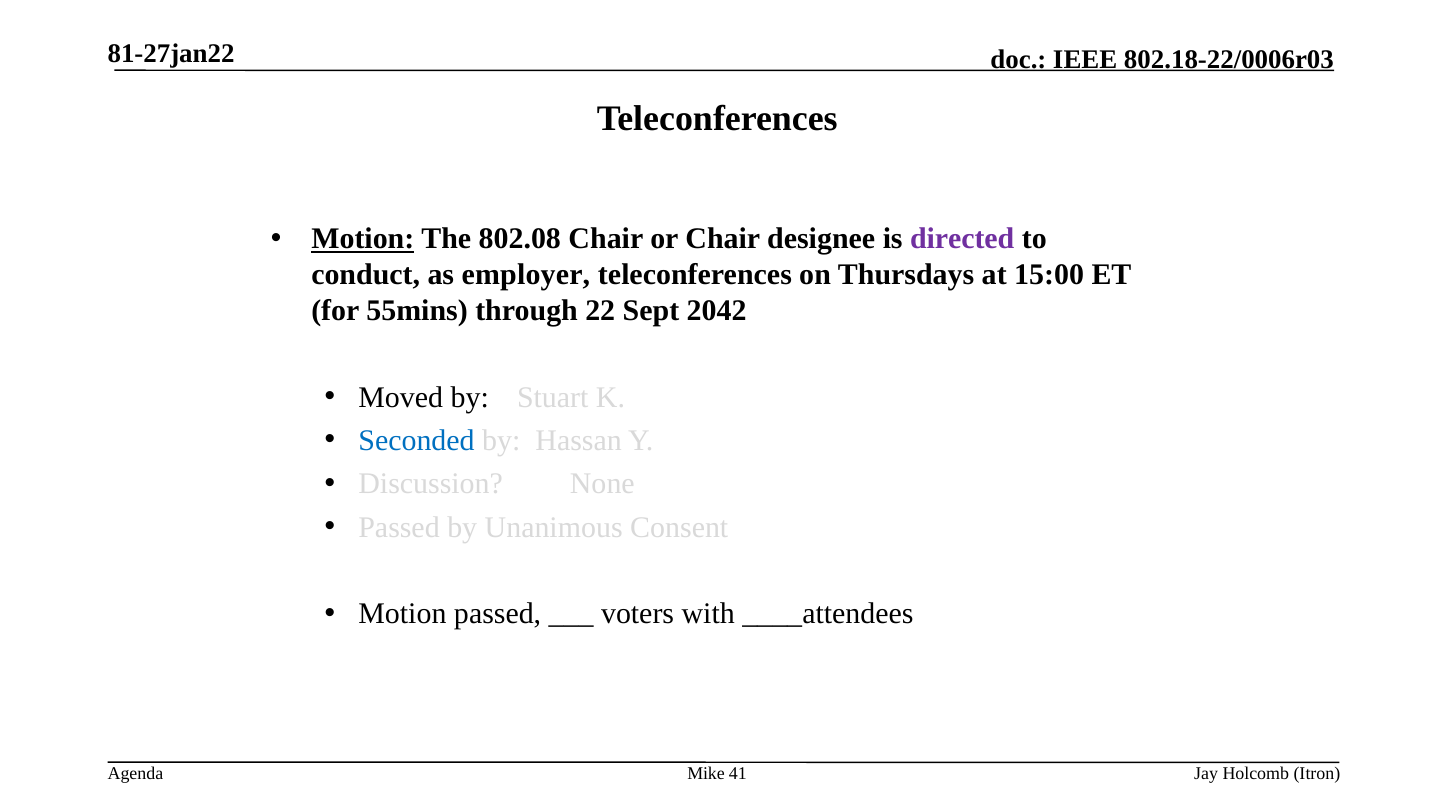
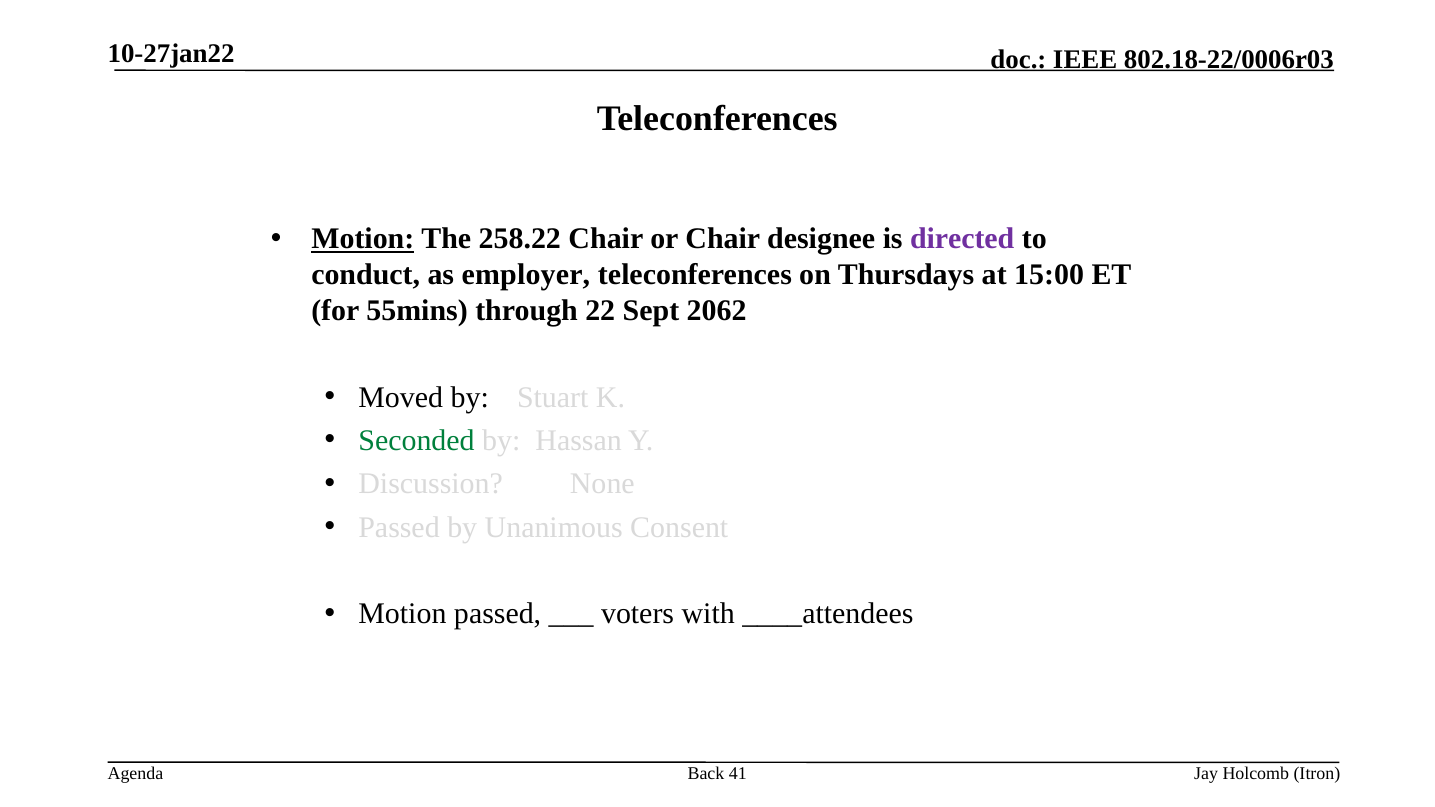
81-27jan22: 81-27jan22 -> 10-27jan22 (171, 54)
802.08: 802.08 -> 258.22 (520, 239)
2042: 2042 -> 2062 (717, 311)
Seconded colour: blue -> green (417, 441)
Mike: Mike -> Back (706, 774)
